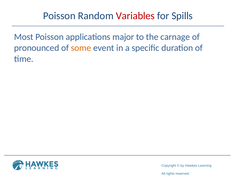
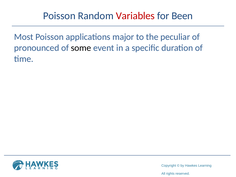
Spills: Spills -> Been (182, 16)
carnage: carnage -> peculiar (175, 37)
some colour: orange -> black (81, 48)
